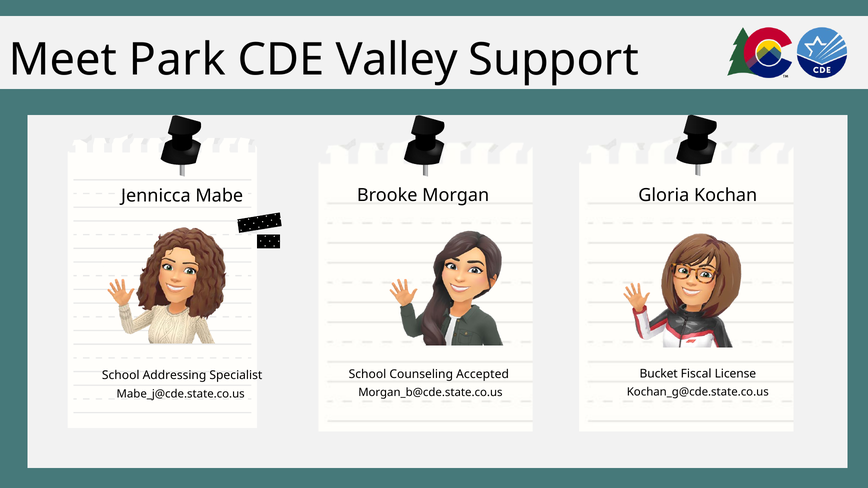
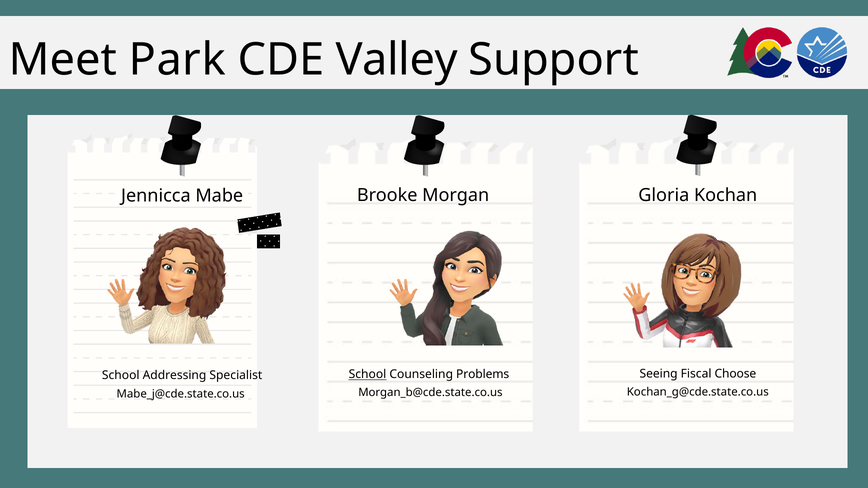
Bucket: Bucket -> Seeing (659, 374)
License: License -> Choose (735, 374)
School underline: none -> present (367, 375)
Accepted: Accepted -> Problems (483, 375)
